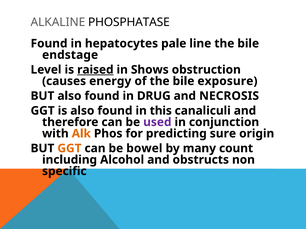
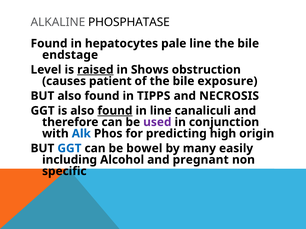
energy: energy -> patient (110, 81)
DRUG: DRUG -> TIPPS (154, 96)
found underline: none -> present (115, 111)
in this: this -> line (161, 111)
Alk colour: orange -> blue (81, 134)
sure: sure -> high (223, 134)
GGT colour: orange -> blue (69, 149)
count: count -> easily (236, 149)
obstructs: obstructs -> pregnant (201, 160)
